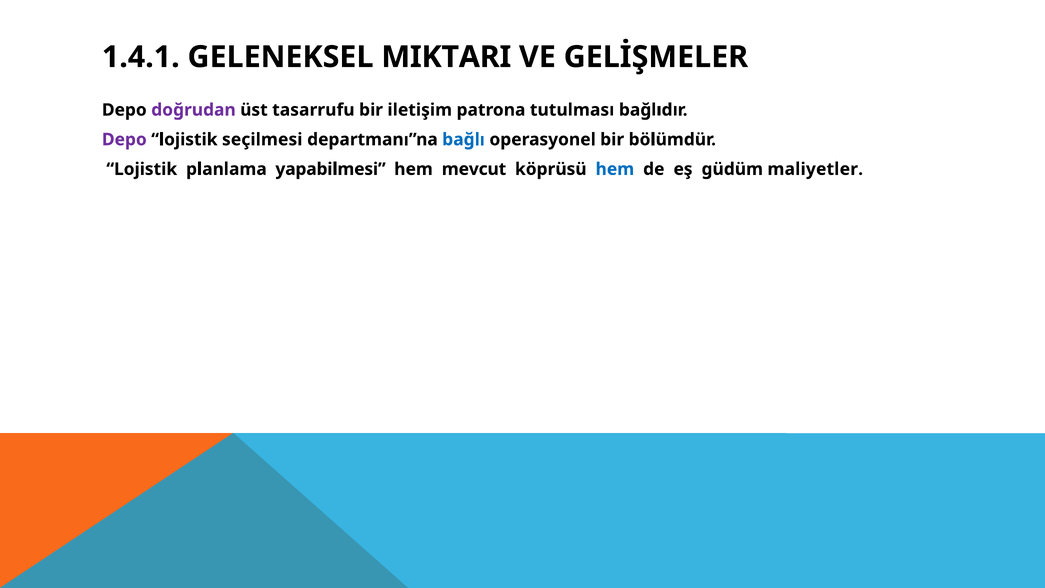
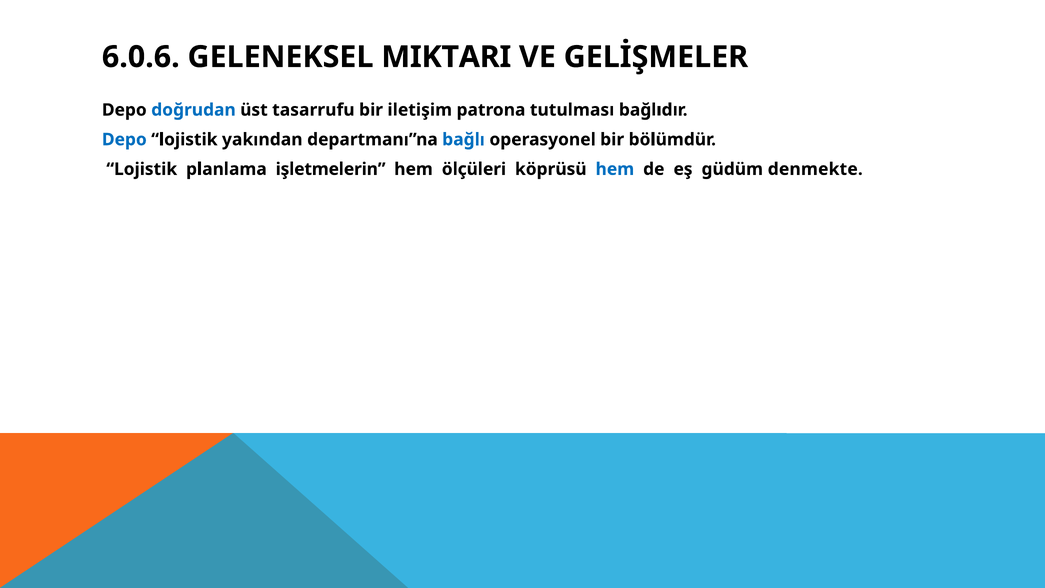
1.4.1: 1.4.1 -> 6.0.6 (141, 57)
doğrudan colour: purple -> blue (193, 110)
Depo colour: purple -> blue (124, 139)
seçilmesi: seçilmesi -> yakından (262, 139)
yapabilmesi: yapabilmesi -> işletmelerin (331, 169)
mevcut: mevcut -> ölçüleri (474, 169)
maliyetler: maliyetler -> denmekte (815, 169)
